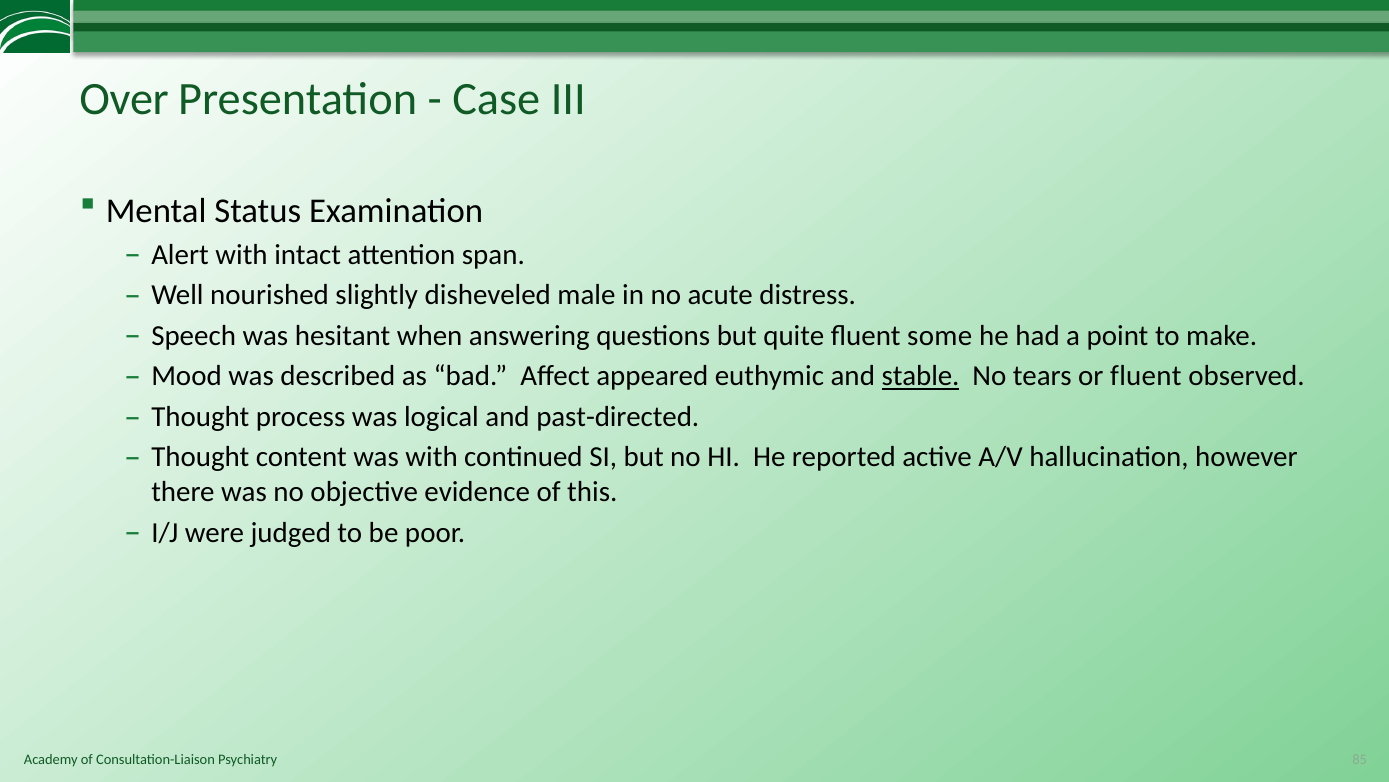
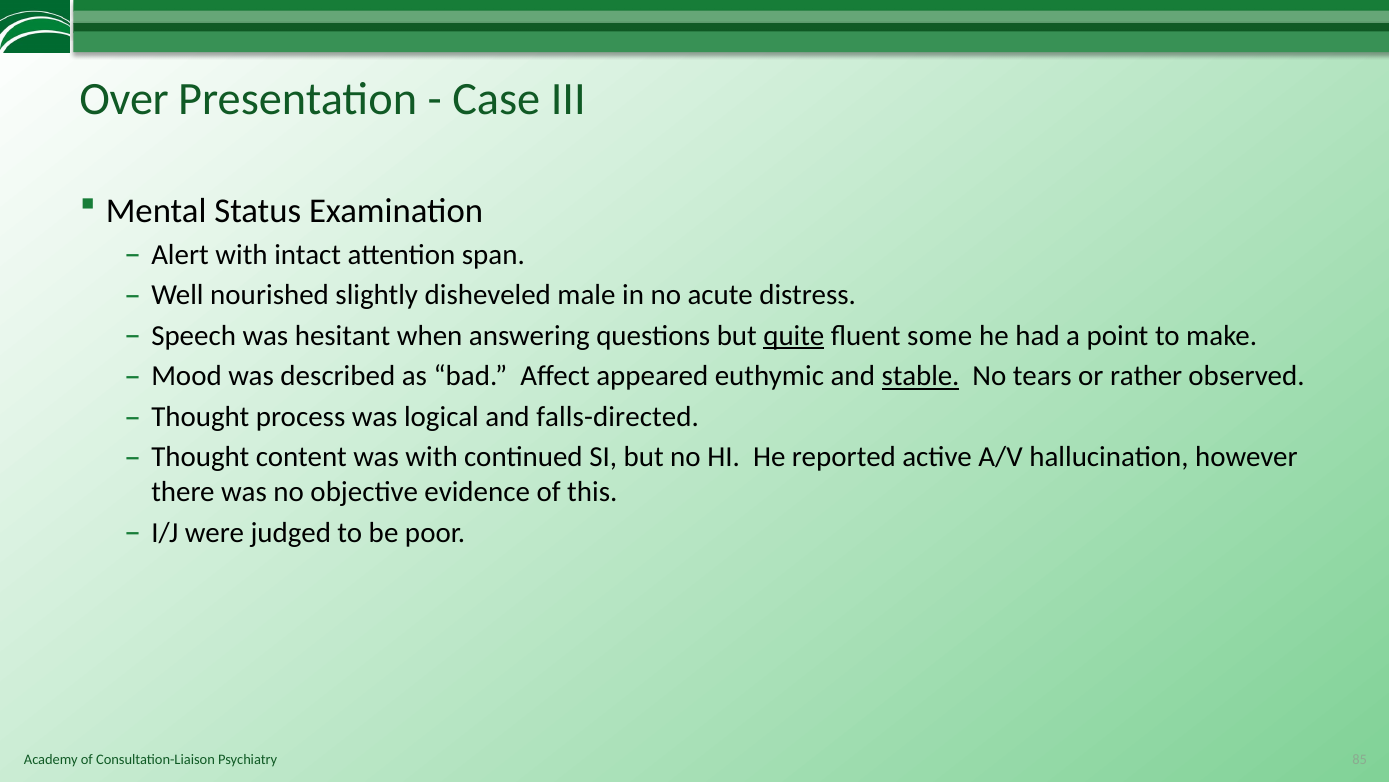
quite underline: none -> present (794, 335)
or fluent: fluent -> rather (1146, 376)
past-directed: past-directed -> falls-directed (618, 416)
